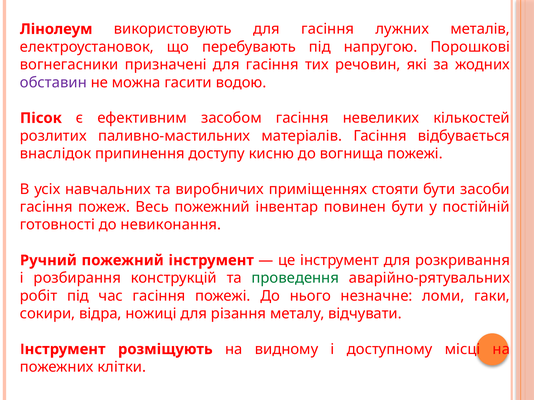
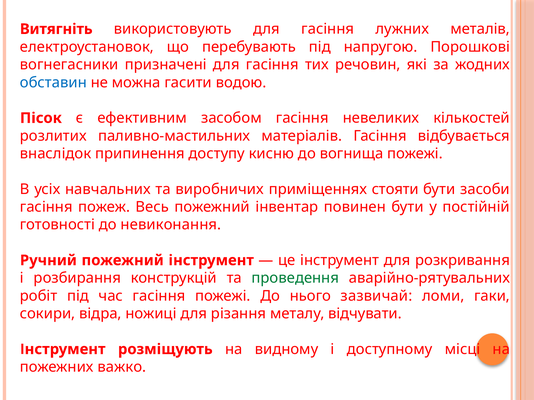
Лінолеум: Лінолеум -> Витягніть (56, 29)
обставин colour: purple -> blue (53, 83)
незначне: незначне -> зазвичай (376, 296)
клітки: клітки -> важко (122, 367)
